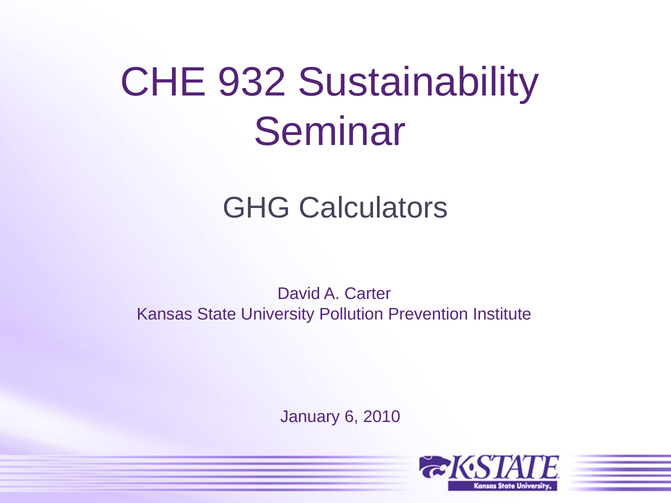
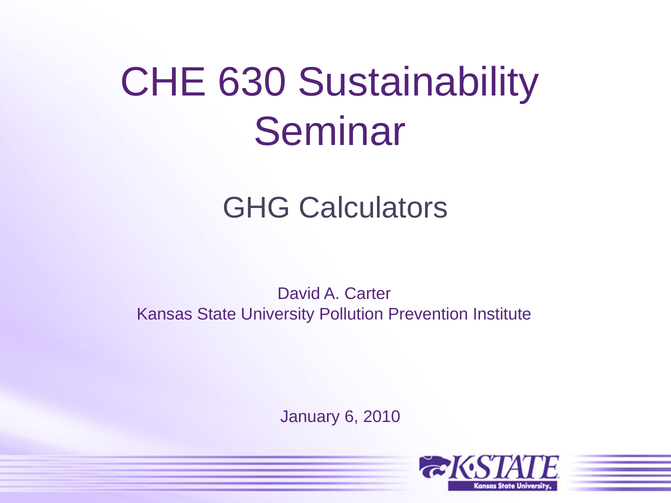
932: 932 -> 630 (252, 82)
